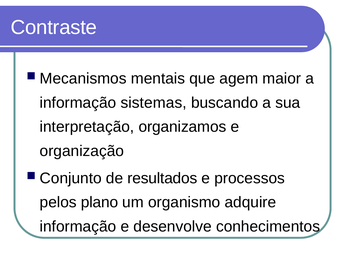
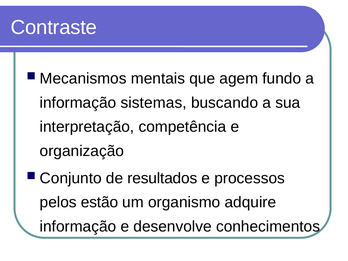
maior: maior -> fundo (282, 79)
organizamos: organizamos -> competência (182, 127)
plano: plano -> estão (100, 202)
